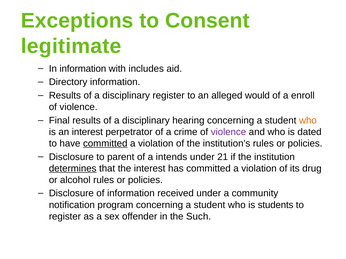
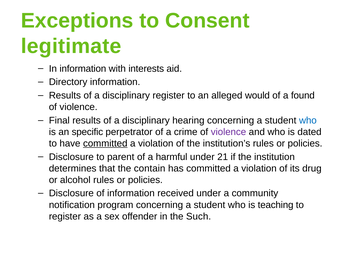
includes: includes -> interests (146, 69)
enroll: enroll -> found (303, 96)
who colour: orange -> blue (308, 121)
an interest: interest -> specific (87, 132)
intends: intends -> harmful (172, 157)
determines underline: present -> none (73, 169)
the interest: interest -> contain (150, 169)
students: students -> teaching (276, 205)
